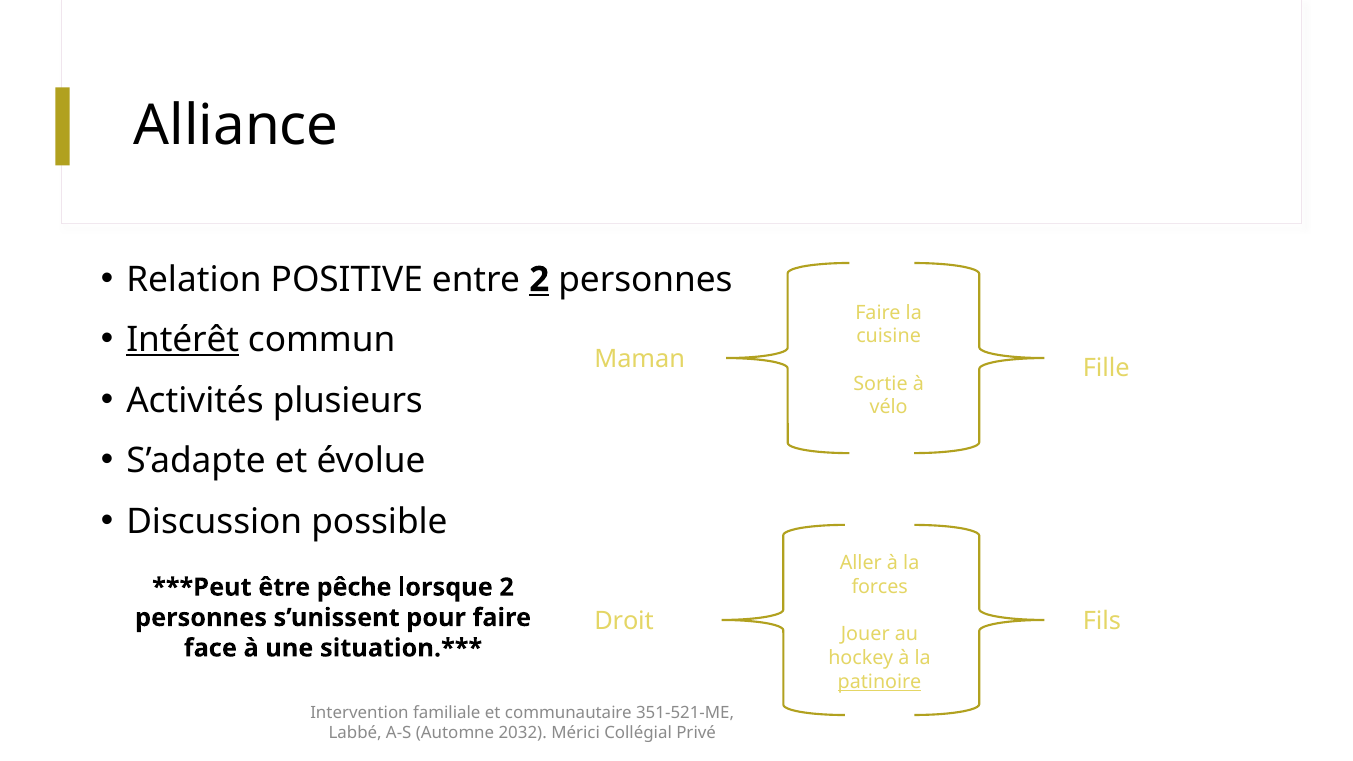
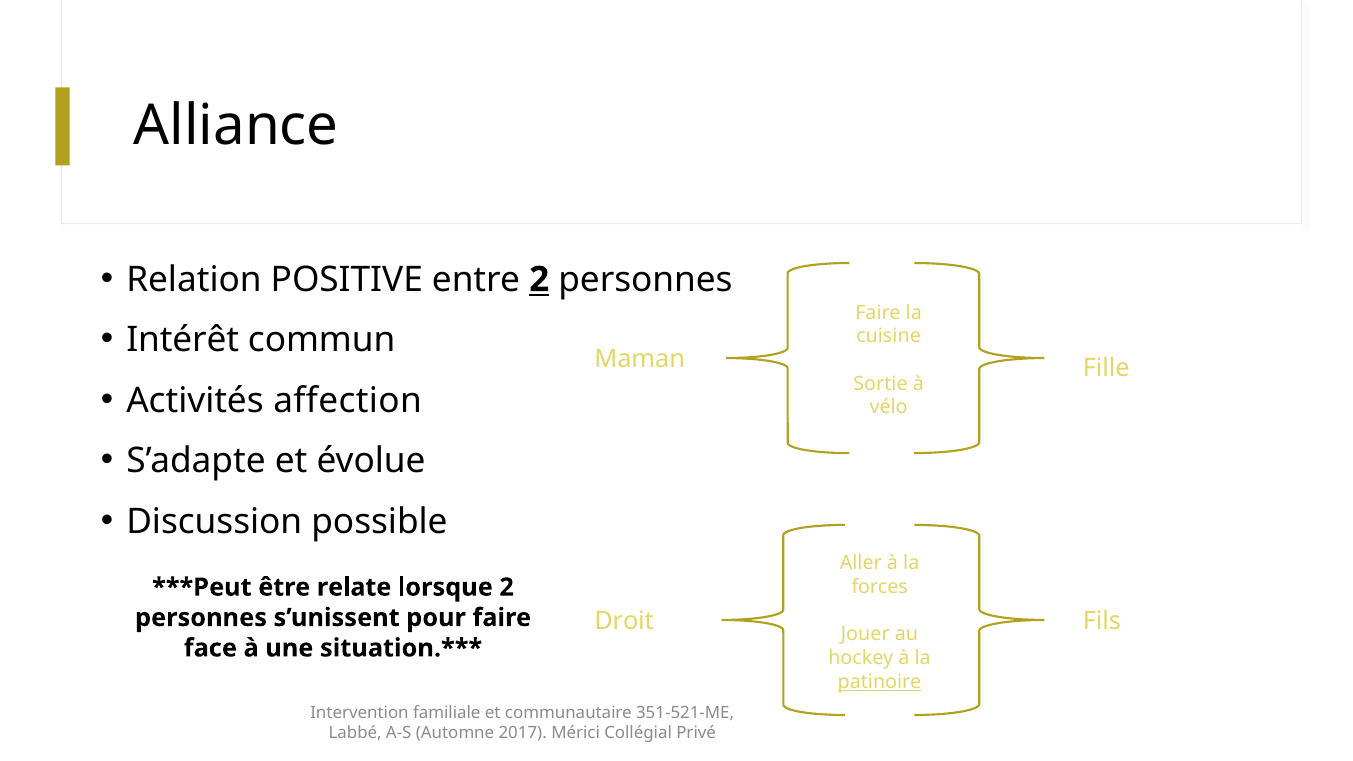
Intérêt underline: present -> none (183, 340)
plusieurs: plusieurs -> affection (348, 401)
pêche: pêche -> relate (354, 587)
2032: 2032 -> 2017 (523, 733)
